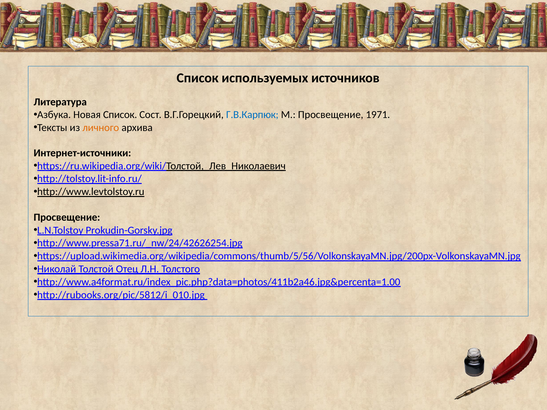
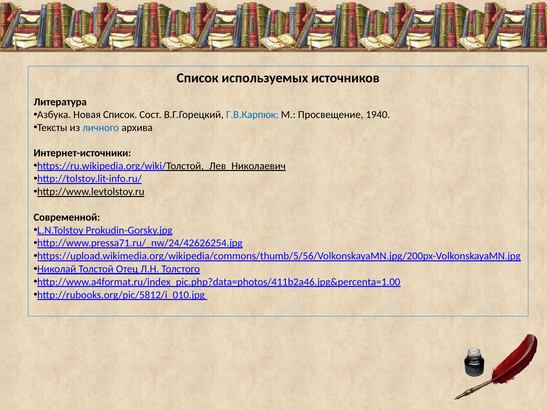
1971: 1971 -> 1940 (378, 115)
личного colour: orange -> blue (101, 128)
Просвещение: Просвещение -> Современной (67, 218)
